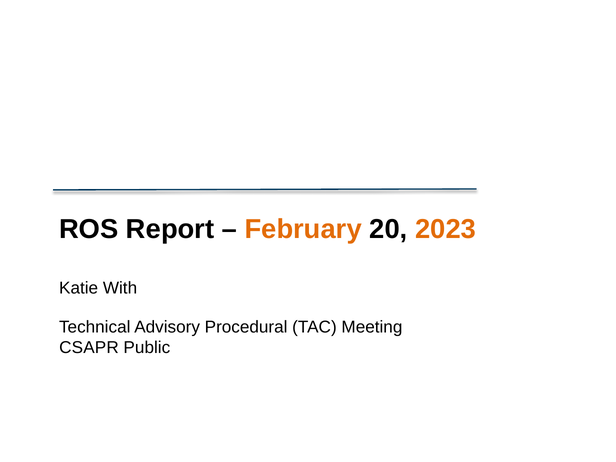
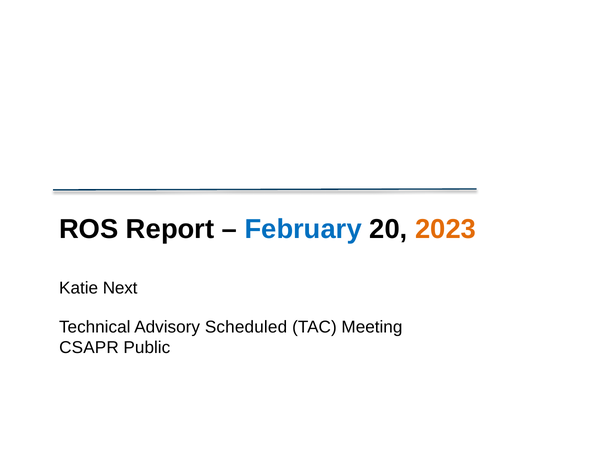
February colour: orange -> blue (303, 229)
With: With -> Next (120, 288)
Procedural: Procedural -> Scheduled (246, 327)
